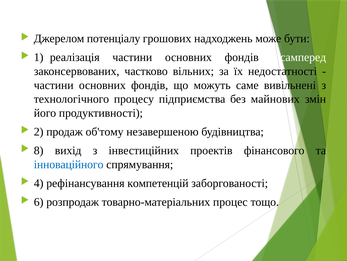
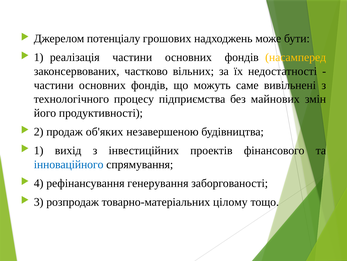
насамперед colour: white -> yellow (296, 57)
об'тому: об'тому -> об'яких (105, 131)
8: 8 -> 1 (39, 150)
компетенцій: компетенцій -> генерування (158, 183)
6: 6 -> 3 (39, 201)
процес: процес -> цілому (230, 201)
